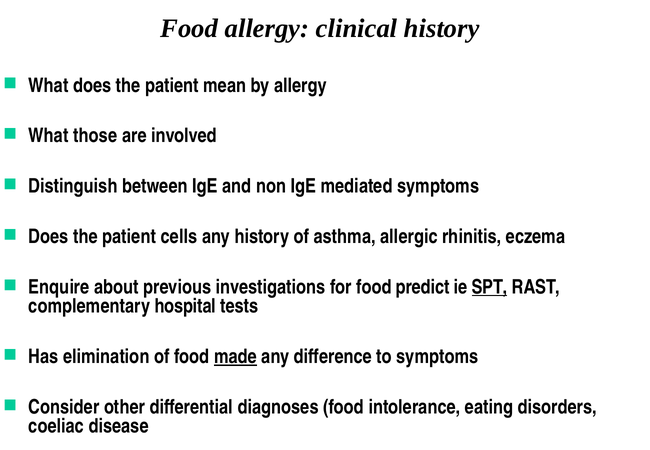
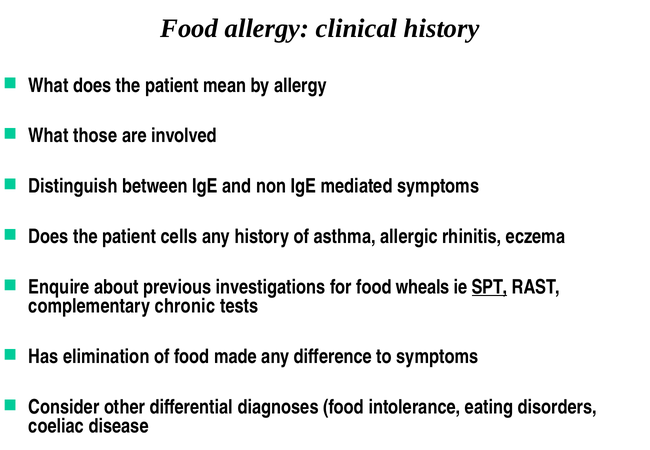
predict: predict -> wheals (423, 287)
hospital: hospital -> chronic (185, 306)
made underline: present -> none (235, 357)
